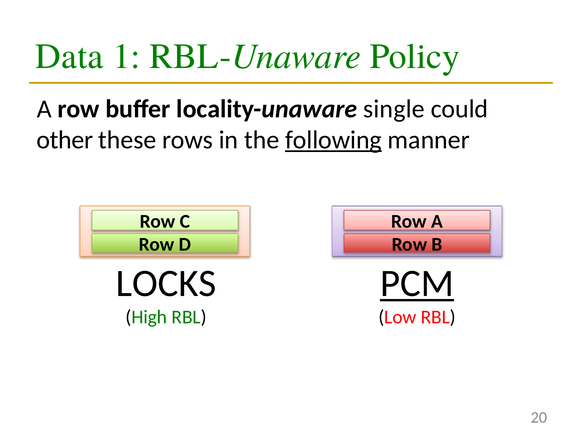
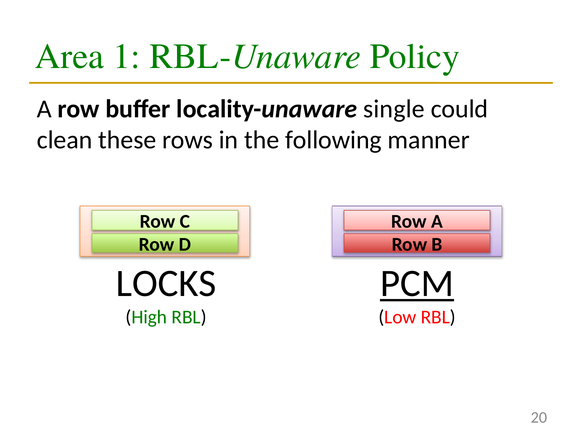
Data: Data -> Area (69, 56)
other: other -> clean (65, 140)
following underline: present -> none (333, 140)
